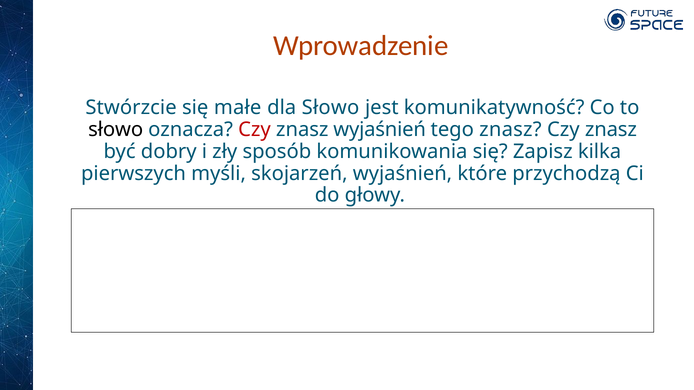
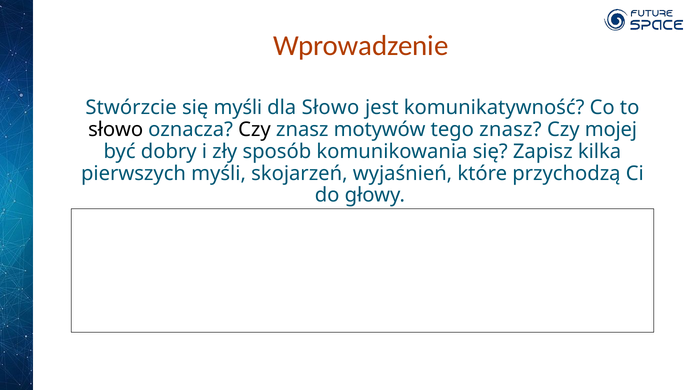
się małe: małe -> myśli (238, 108)
Czy colour: red -> black (254, 130)
znasz wyjaśnień: wyjaśnień -> motywów (380, 130)
znasz: znasz -> mojej (611, 130)
